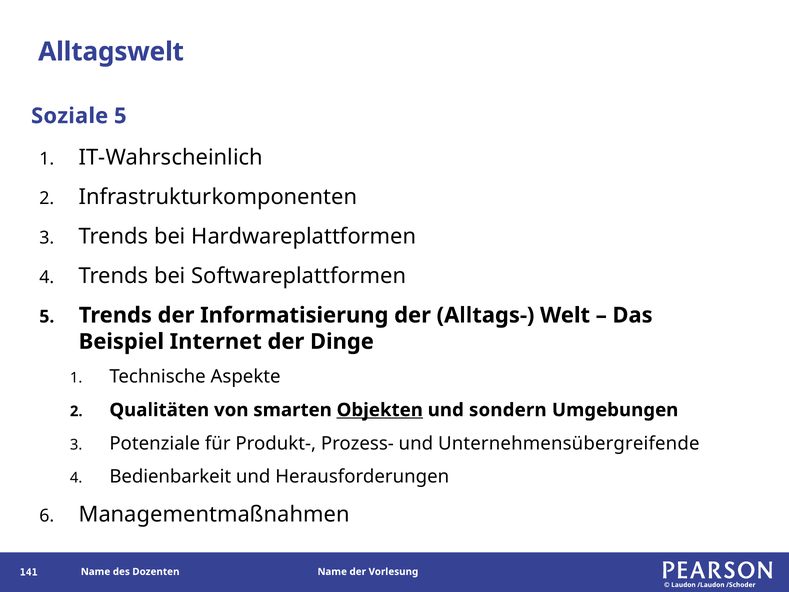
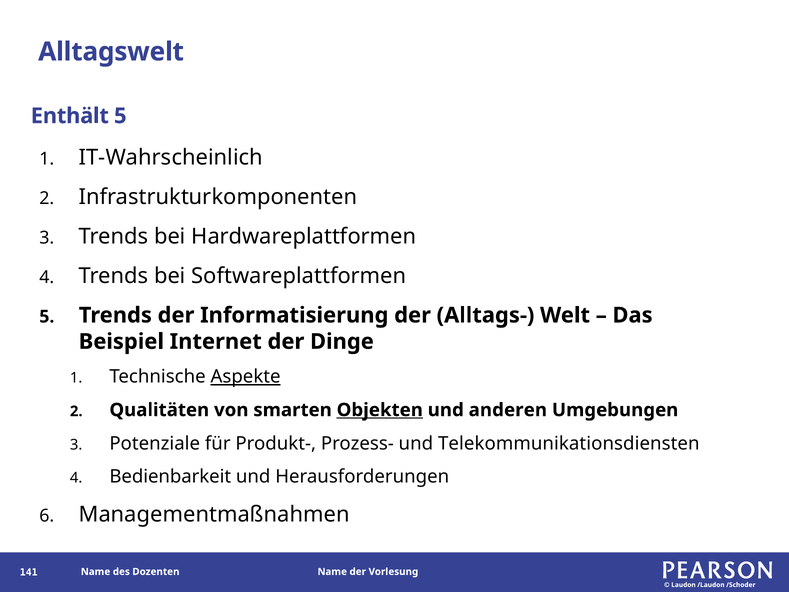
Soziale: Soziale -> Enthält (70, 116)
Aspekte underline: none -> present (246, 377)
sondern: sondern -> anderen (508, 410)
Unternehmensübergreifende: Unternehmensübergreifende -> Telekommunikationsdiensten (569, 443)
